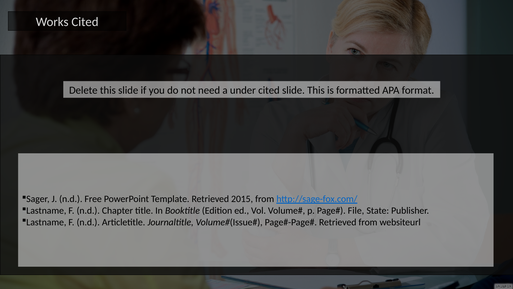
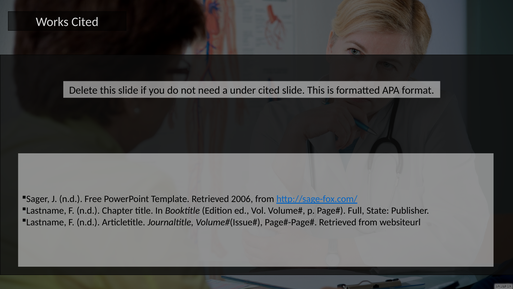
2015: 2015 -> 2006 (242, 199)
File: File -> Full (356, 210)
